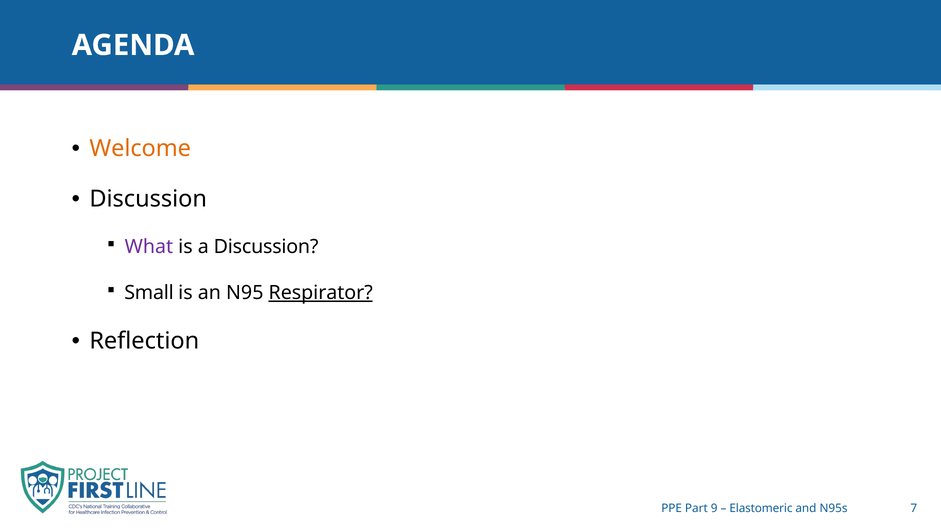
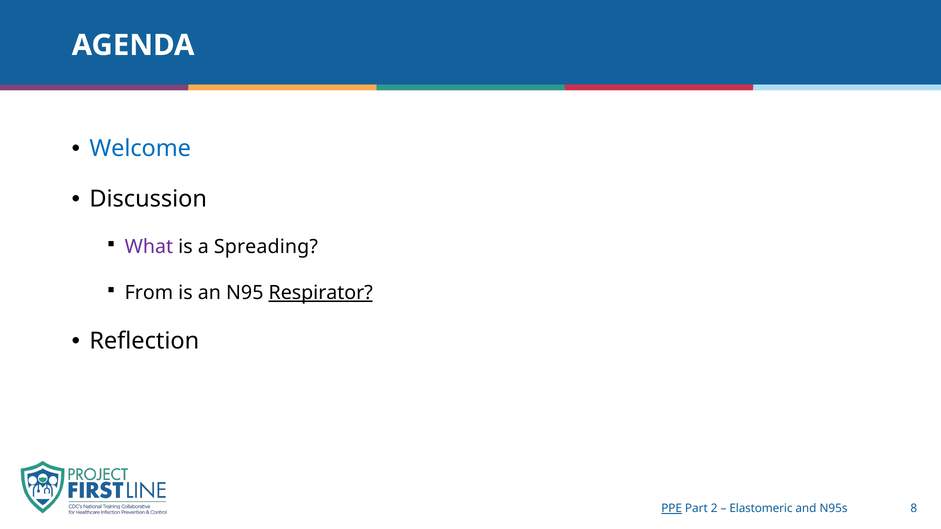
Welcome colour: orange -> blue (140, 149)
a Discussion: Discussion -> Spreading (266, 247)
Small: Small -> From (149, 293)
PPE underline: none -> present (672, 509)
9: 9 -> 2 (714, 509)
7: 7 -> 8 (914, 509)
